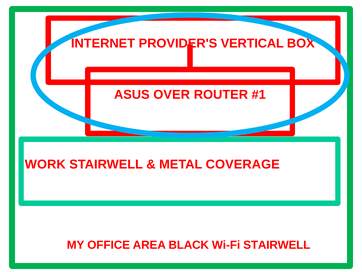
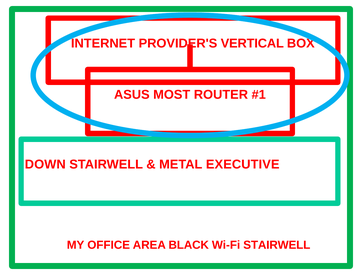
OVER: OVER -> MOST (172, 95)
WORK: WORK -> DOWN (45, 164)
COVERAGE: COVERAGE -> EXECUTIVE (243, 164)
